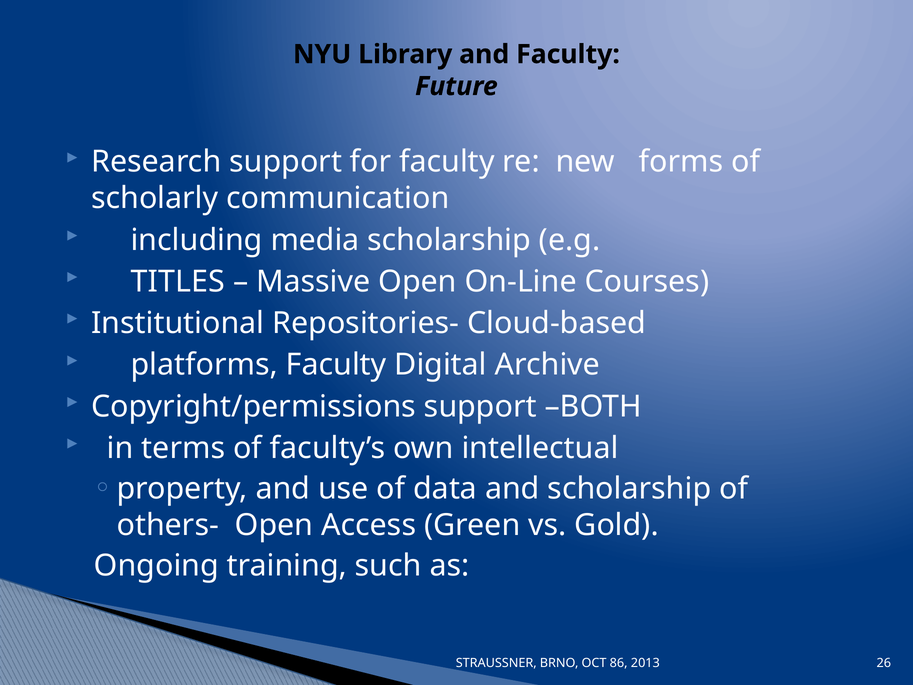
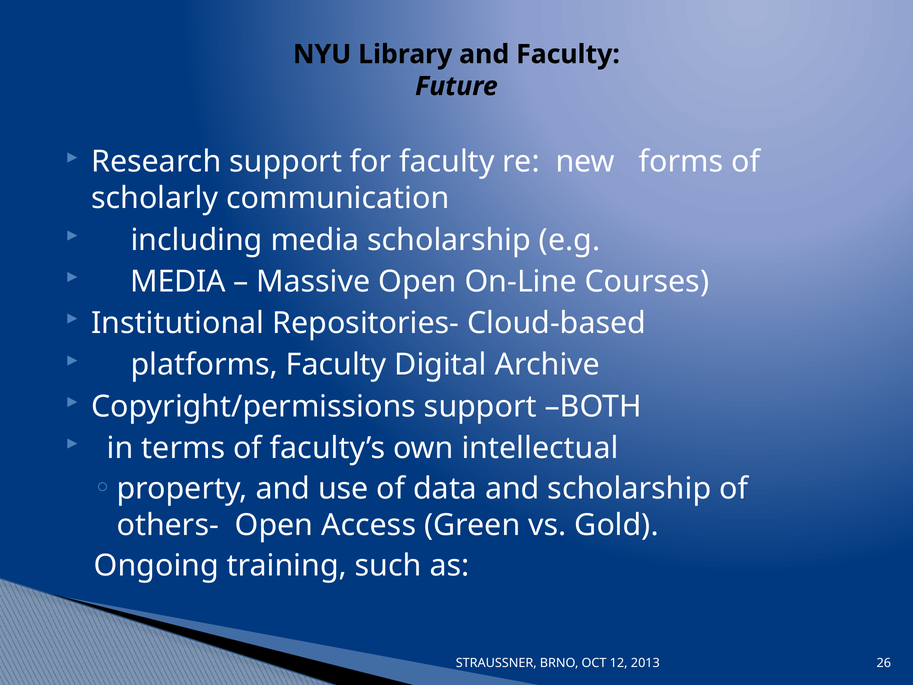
TITLES: TITLES -> MEDIA (178, 282)
86: 86 -> 12 (619, 663)
